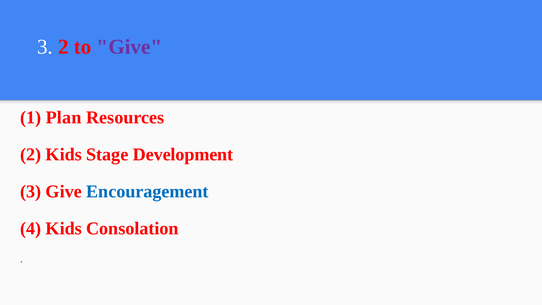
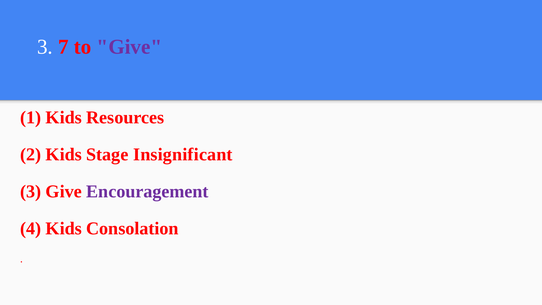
3 2: 2 -> 7 (63, 47)
1 Plan: Plan -> Kids (64, 118)
Development: Development -> Insignificant (183, 154)
Encouragement colour: blue -> purple (147, 191)
